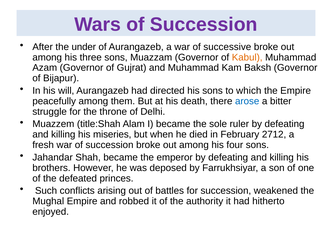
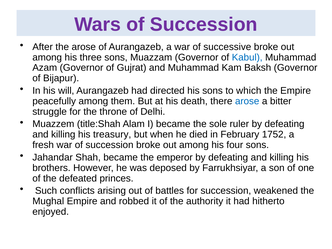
the under: under -> arose (84, 47)
Kabul colour: orange -> blue (247, 57)
miseries: miseries -> treasury (112, 135)
2712: 2712 -> 1752 (274, 135)
